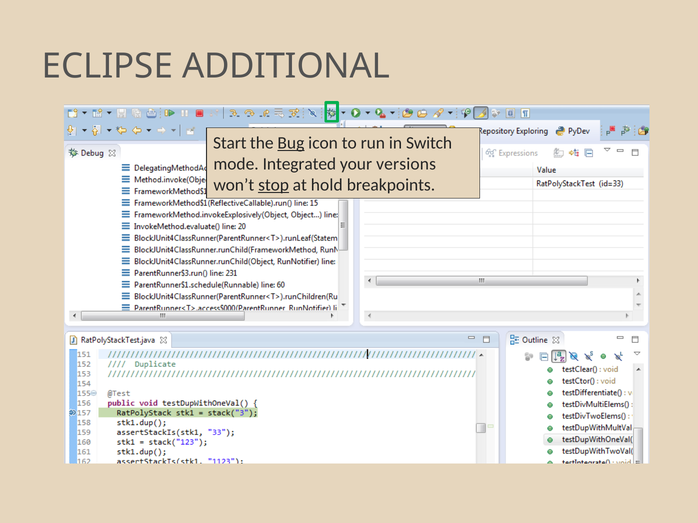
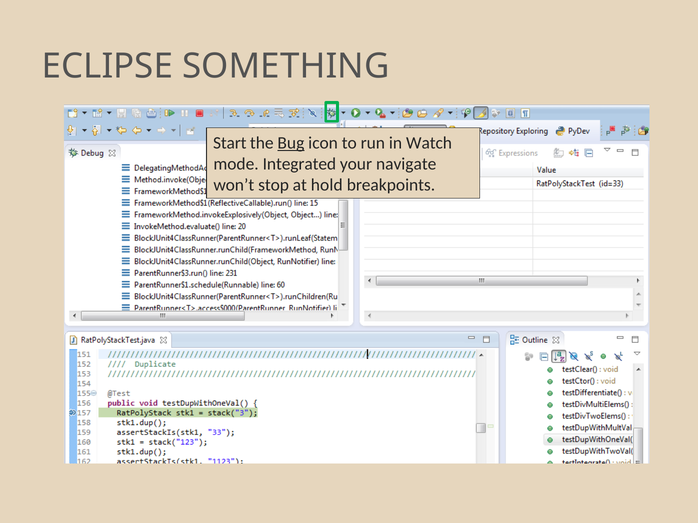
ADDITIONAL: ADDITIONAL -> SOMETHING (286, 66)
Switch: Switch -> Watch (429, 143)
versions: versions -> navigate (406, 164)
stop underline: present -> none (274, 185)
